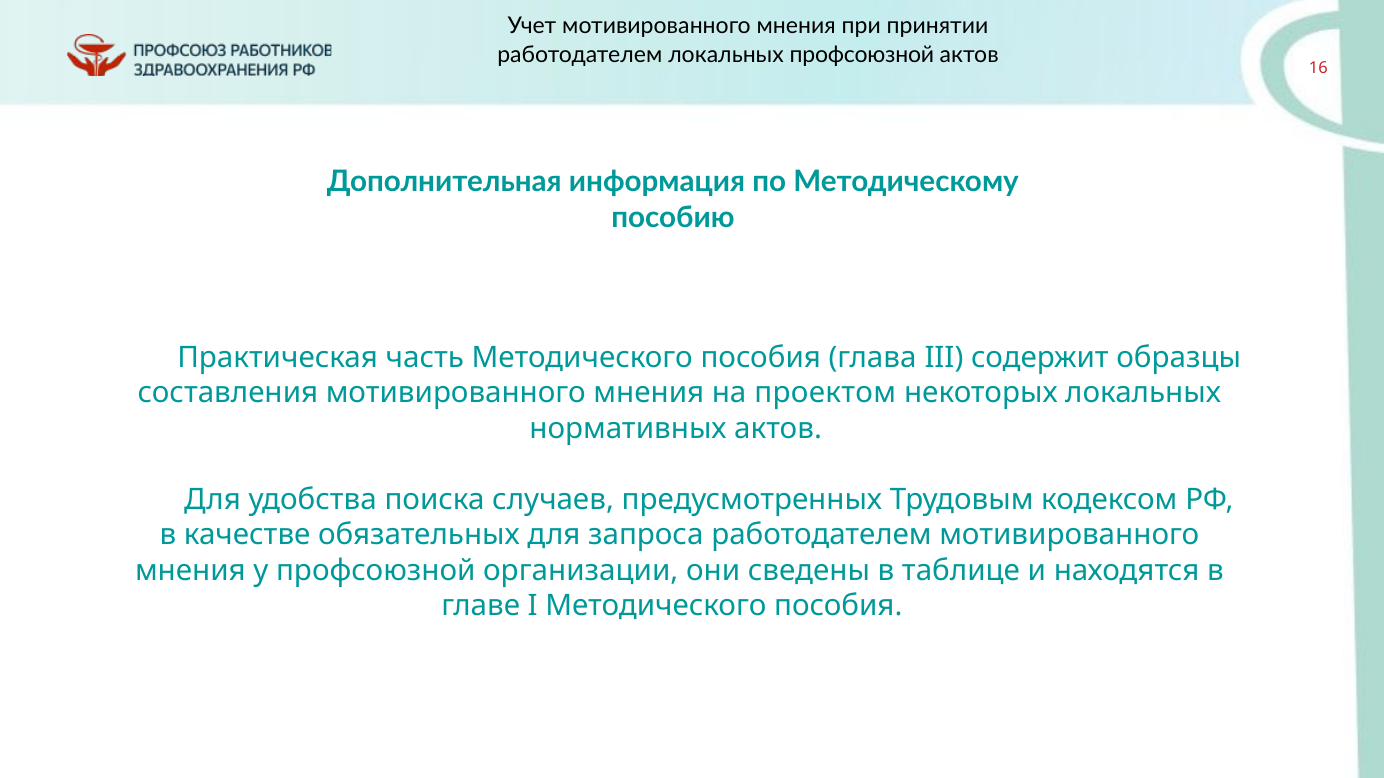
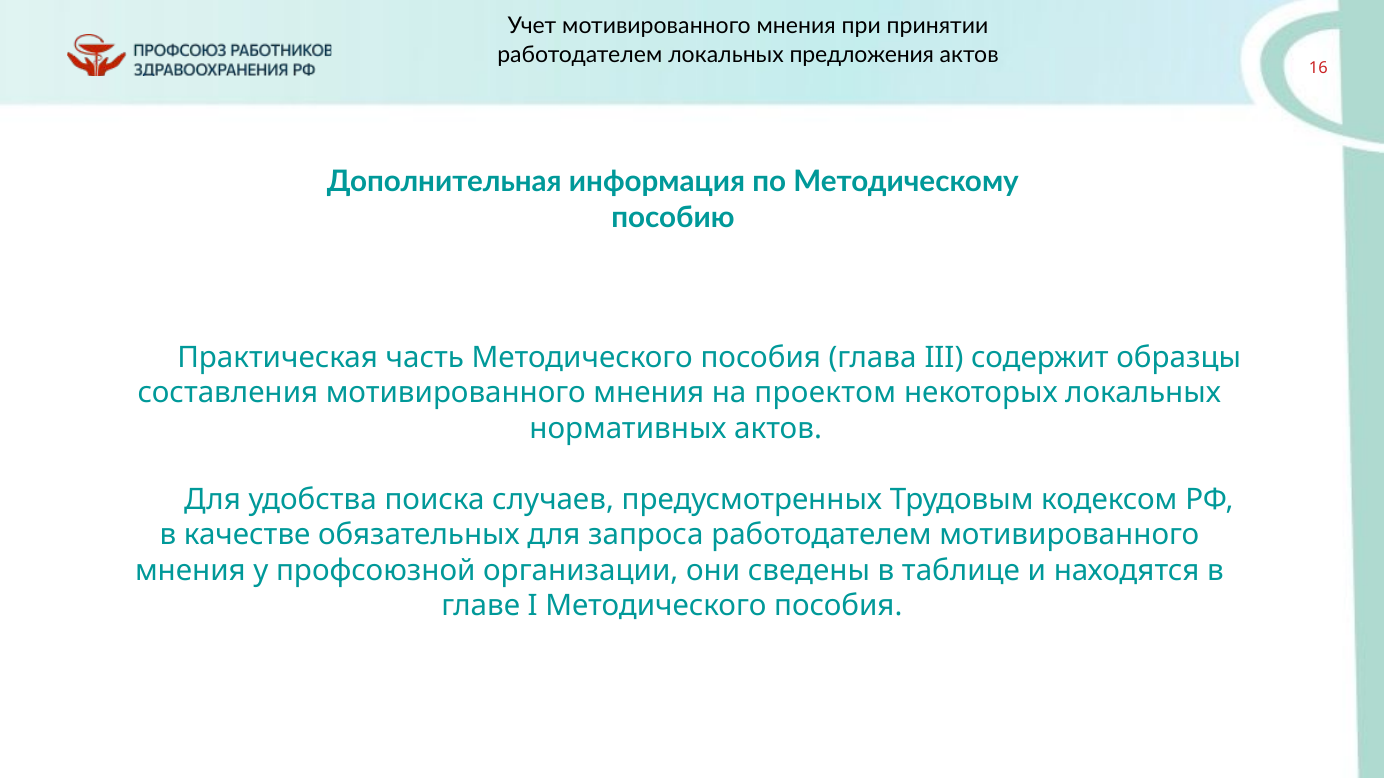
локальных профсоюзной: профсоюзной -> предложения (862, 55)
